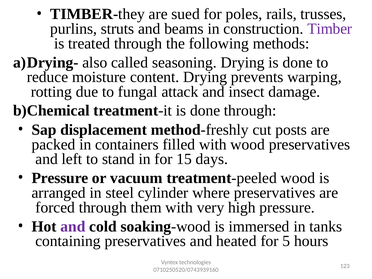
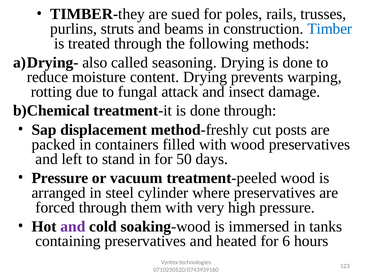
Timber colour: purple -> blue (330, 29)
15: 15 -> 50 (184, 159)
5: 5 -> 6 (286, 241)
